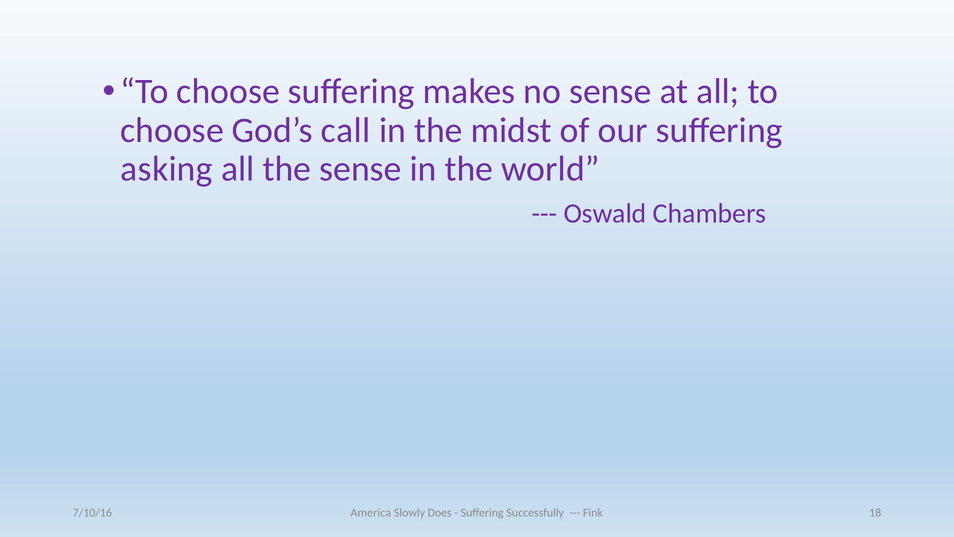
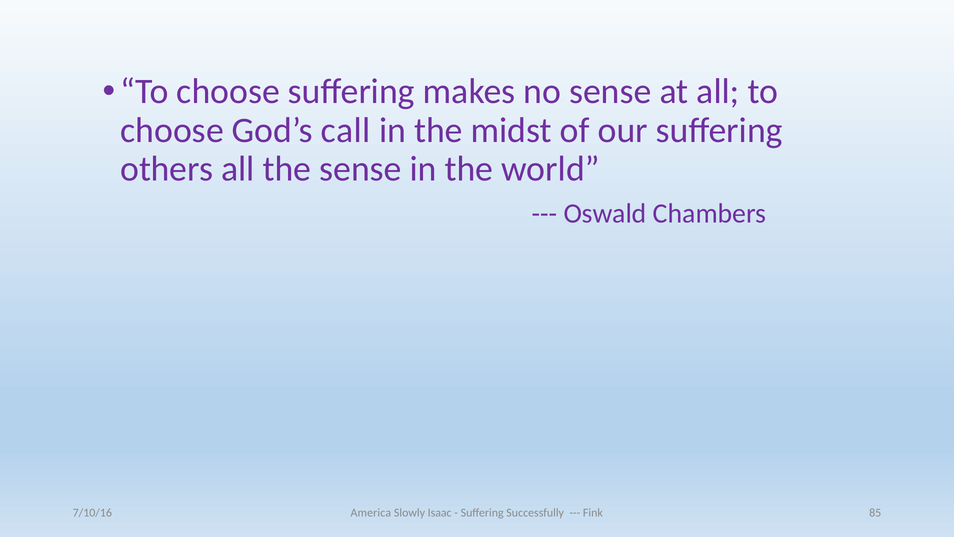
asking: asking -> others (167, 169)
Does: Does -> Isaac (440, 512)
18: 18 -> 85 (875, 512)
